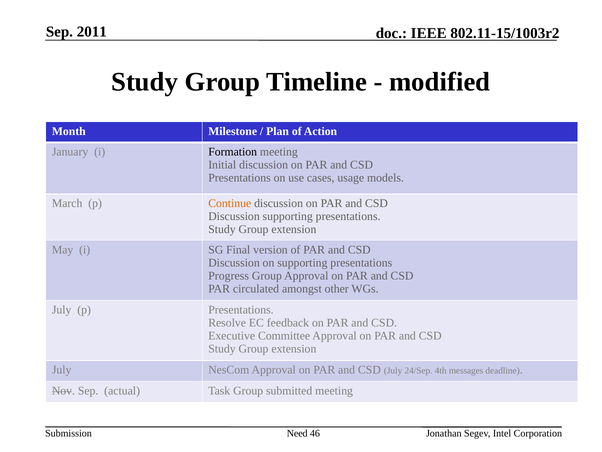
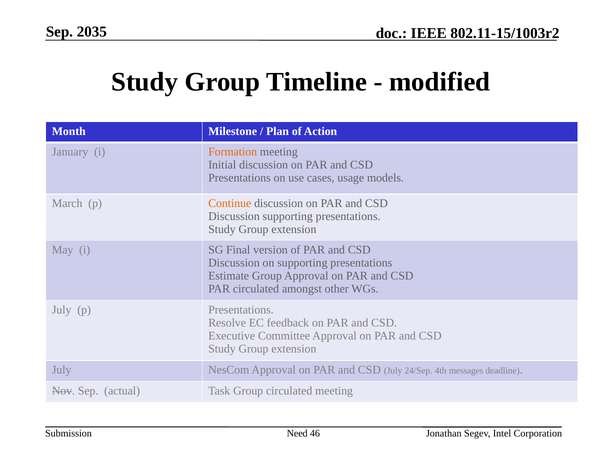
2011: 2011 -> 2035 (92, 32)
Formation colour: black -> orange (233, 152)
Progress: Progress -> Estimate (229, 275)
Group submitted: submitted -> circulated (289, 390)
